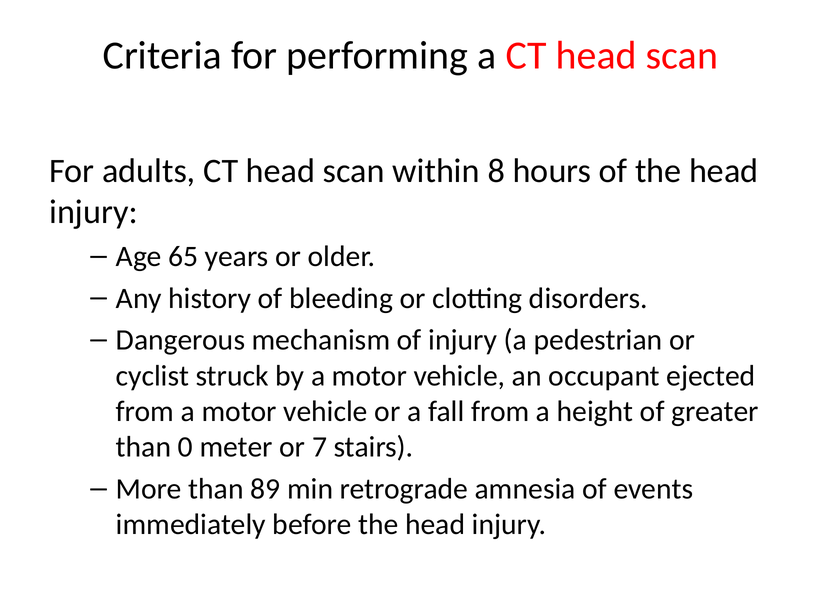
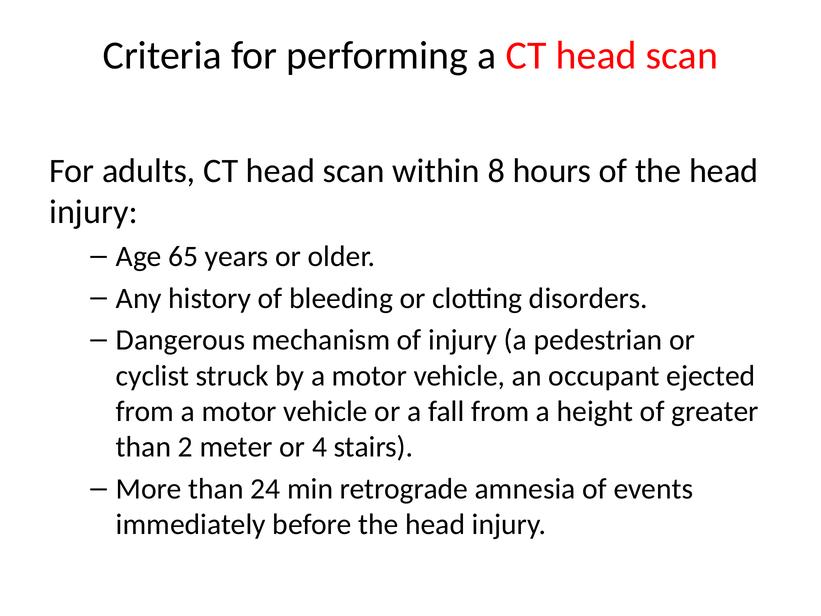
0: 0 -> 2 (185, 447)
7: 7 -> 4 (320, 447)
89: 89 -> 24 (265, 489)
